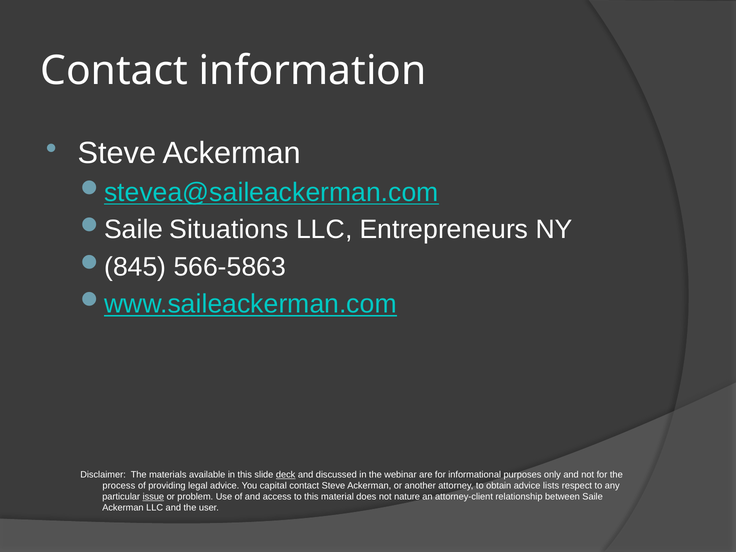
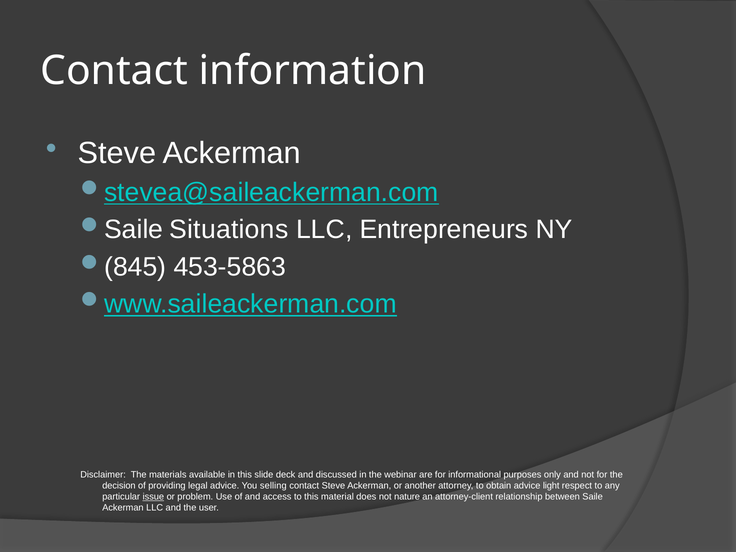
566-5863: 566-5863 -> 453-5863 (230, 267)
deck underline: present -> none (286, 475)
process: process -> decision (119, 486)
capital: capital -> selling (273, 486)
lists: lists -> light (551, 486)
